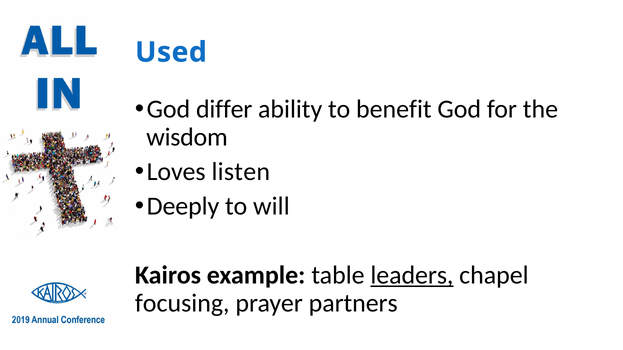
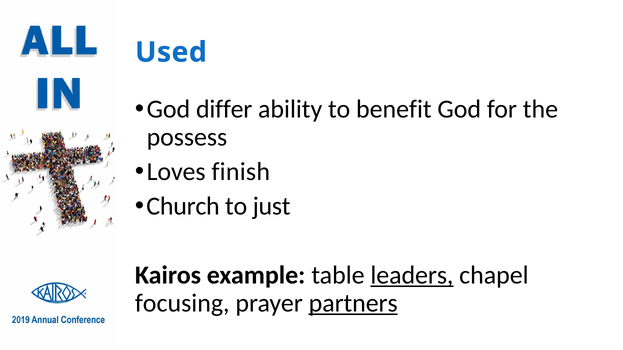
wisdom: wisdom -> possess (187, 138)
listen: listen -> finish (241, 172)
Deeply: Deeply -> Church (183, 207)
will: will -> just (272, 207)
partners underline: none -> present (353, 304)
